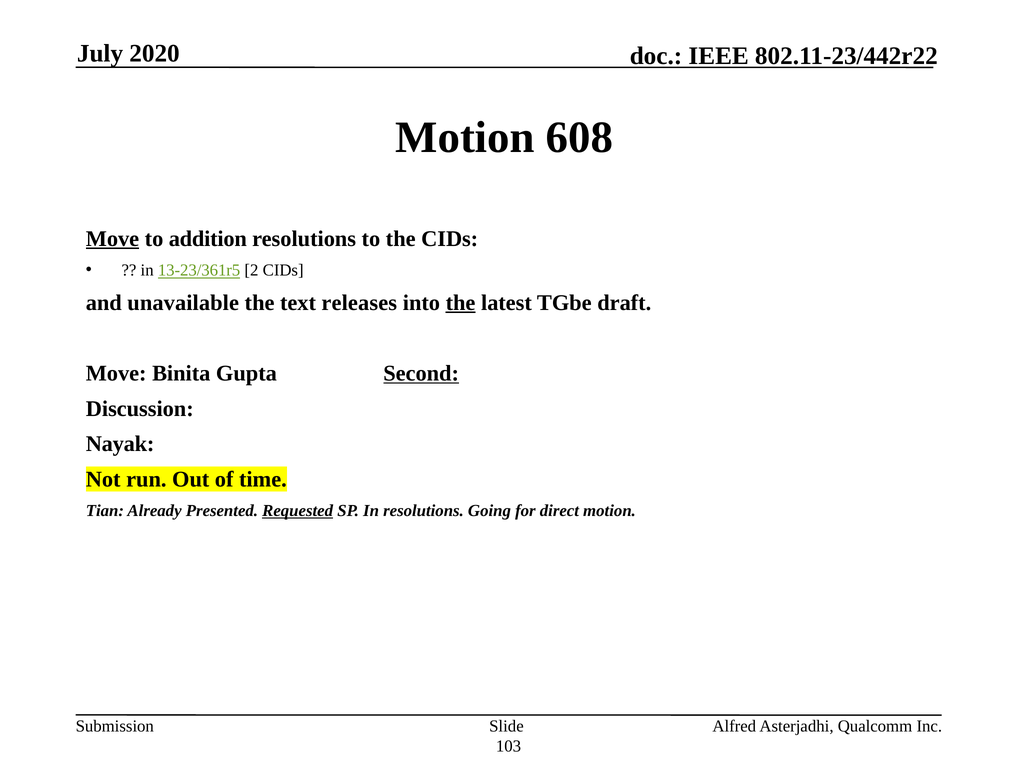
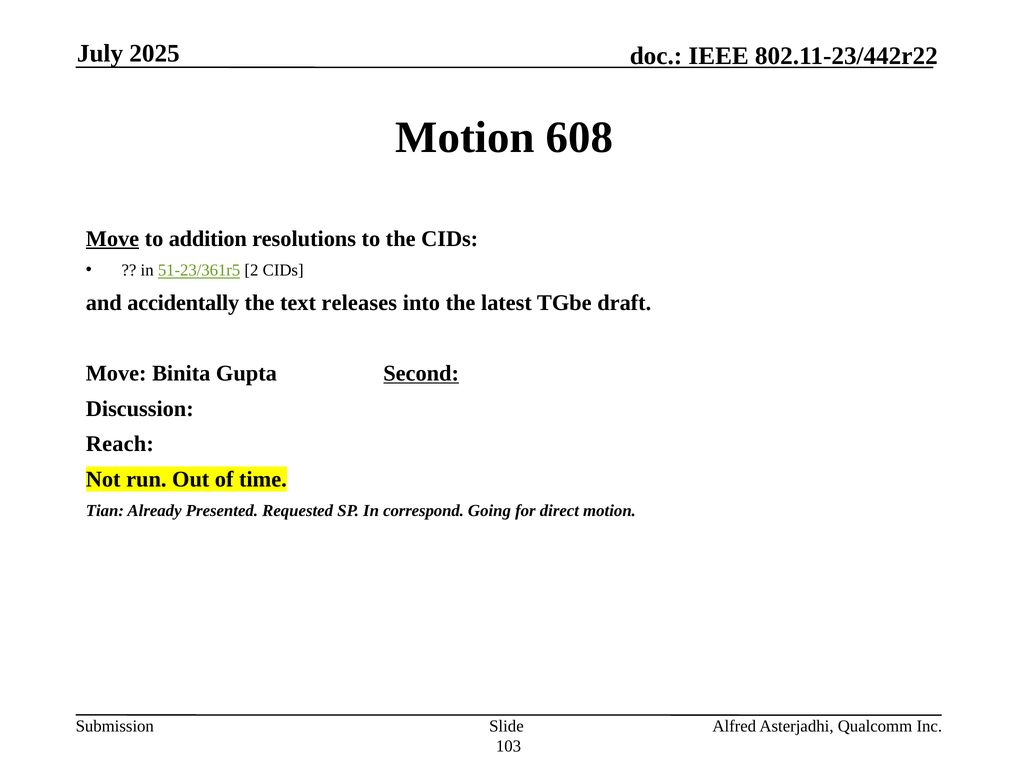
2020: 2020 -> 2025 (155, 53)
13-23/361r5: 13-23/361r5 -> 51-23/361r5 (199, 270)
unavailable: unavailable -> accidentally (183, 303)
the underline: present -> none (461, 303)
Nayak: Nayak -> Reach (120, 444)
Requested underline: present -> none (298, 511)
In resolutions: resolutions -> correspond (424, 511)
